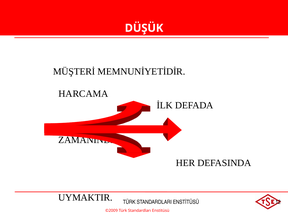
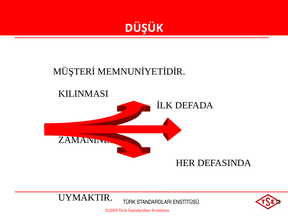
HARCAMA: HARCAMA -> KILINMASI (83, 94)
